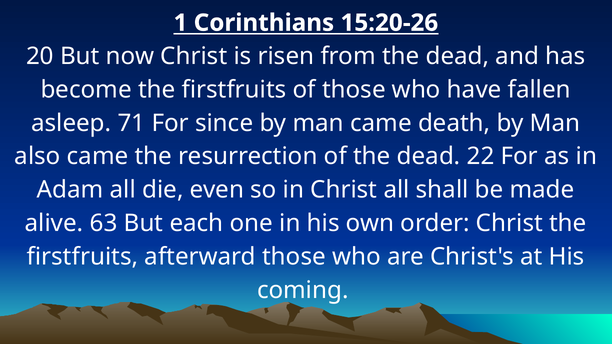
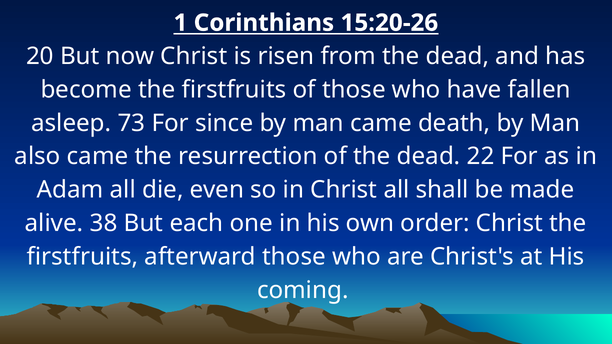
71: 71 -> 73 (131, 123)
63: 63 -> 38 (104, 223)
